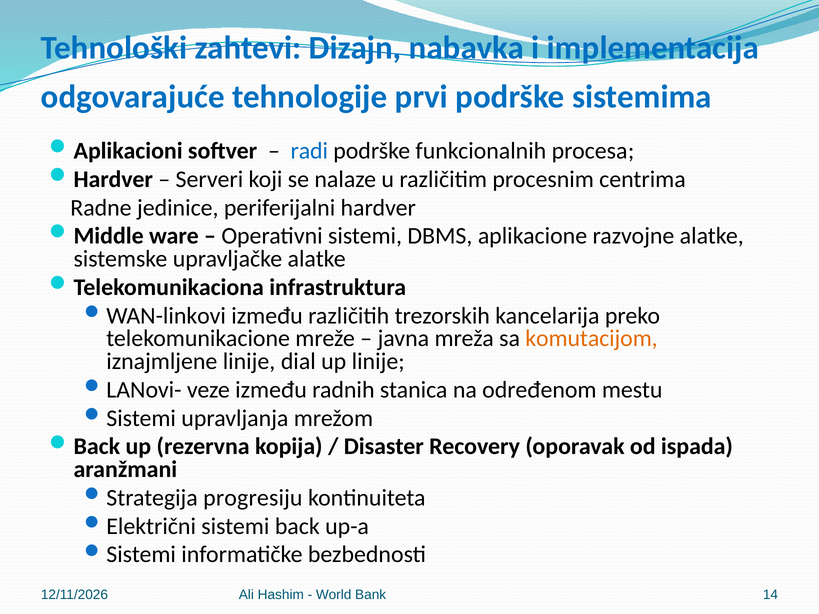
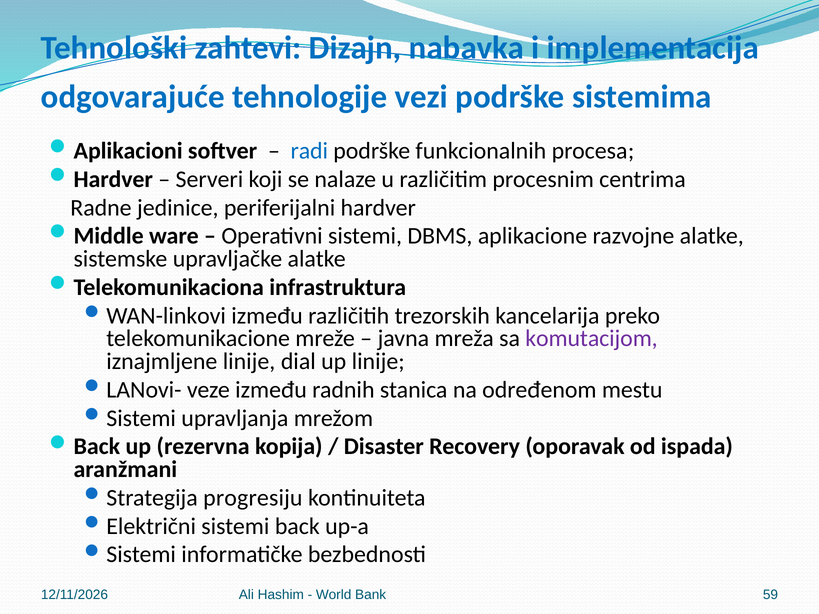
prvi: prvi -> vezi (421, 97)
komutacijom colour: orange -> purple (591, 339)
14: 14 -> 59 (770, 595)
